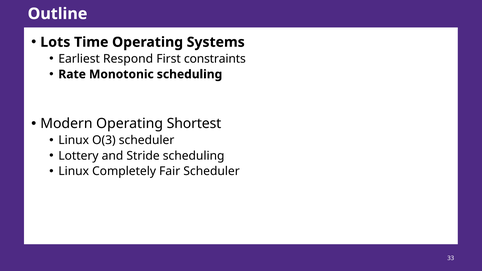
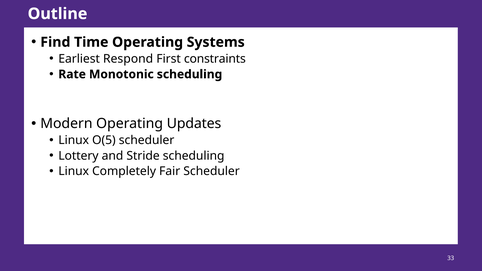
Lots: Lots -> Find (55, 42)
Shortest: Shortest -> Updates (194, 124)
O(3: O(3 -> O(5 (104, 140)
